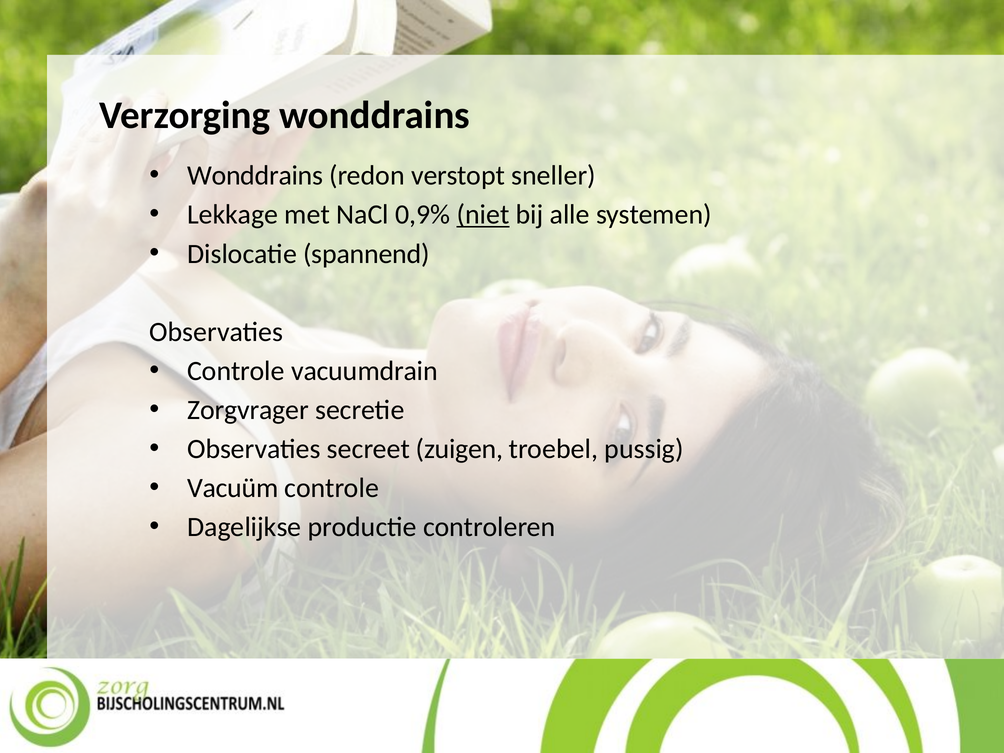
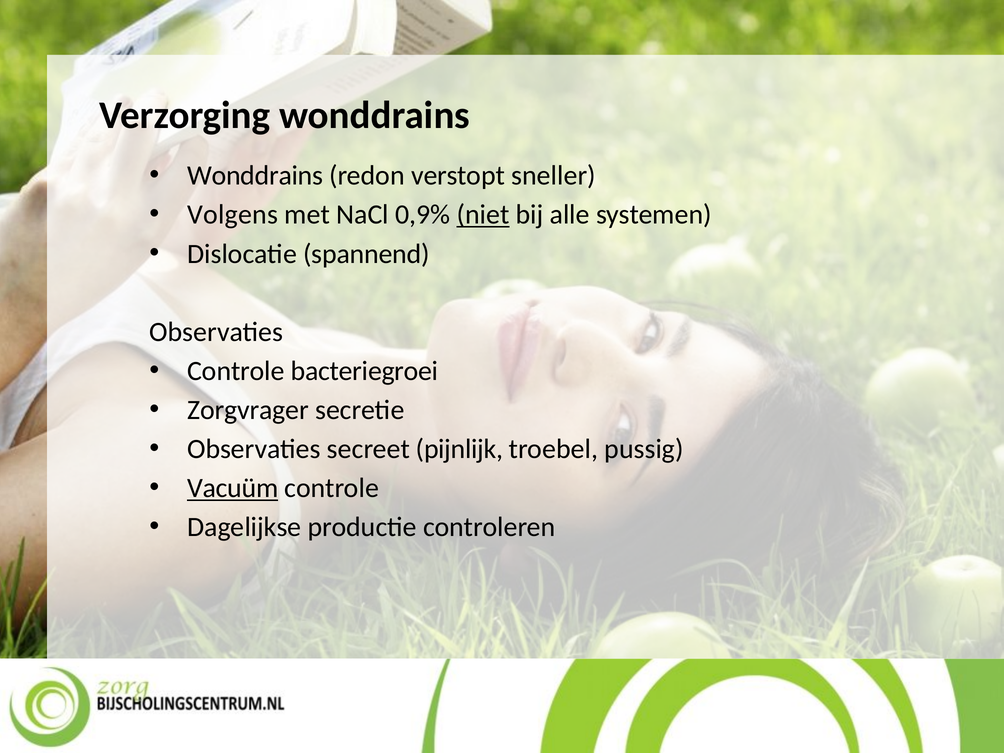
Lekkage: Lekkage -> Volgens (233, 215)
vacuumdrain: vacuumdrain -> bacteriegroei (365, 371)
zuigen: zuigen -> pijnlijk (460, 449)
Vacuüm underline: none -> present (233, 488)
